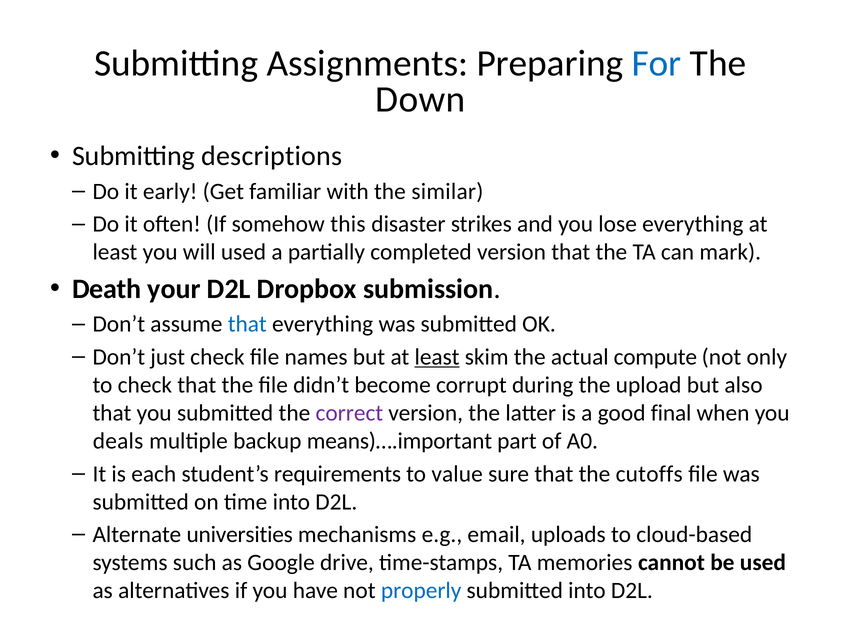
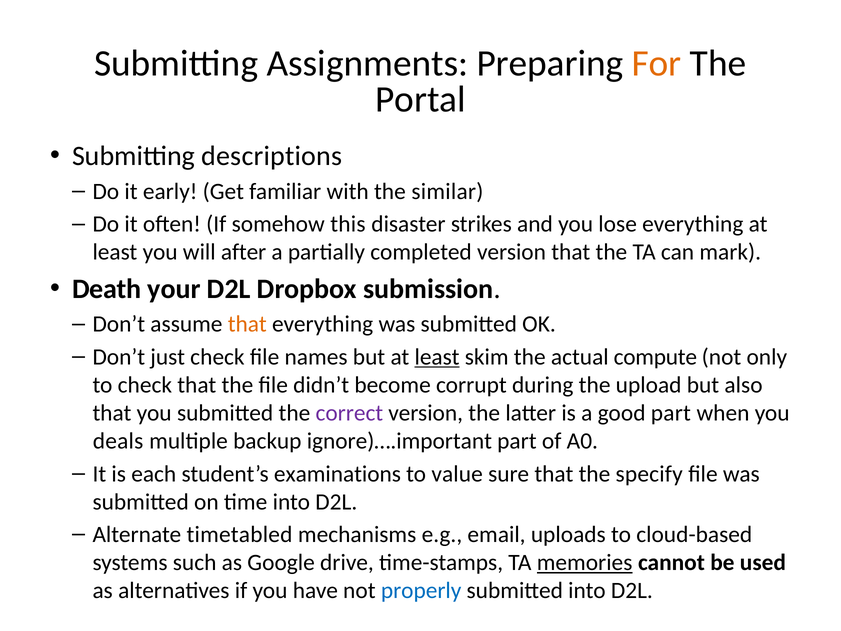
For colour: blue -> orange (657, 63)
Down: Down -> Portal (421, 99)
will used: used -> after (244, 252)
that colour: blue -> orange (247, 324)
good final: final -> part (671, 413)
means)….important: means)….important -> ignore)….important (399, 441)
requirements: requirements -> examinations (337, 474)
cutoffs: cutoffs -> specify (649, 474)
universities: universities -> timetabled (239, 534)
memories underline: none -> present (585, 562)
